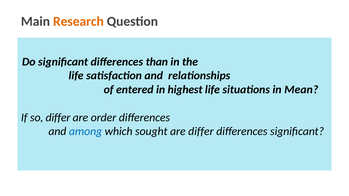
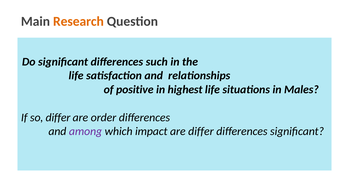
than: than -> such (157, 62)
entered: entered -> positive (135, 90)
Mean: Mean -> Males (301, 90)
among colour: blue -> purple (86, 132)
sought: sought -> impact (151, 132)
